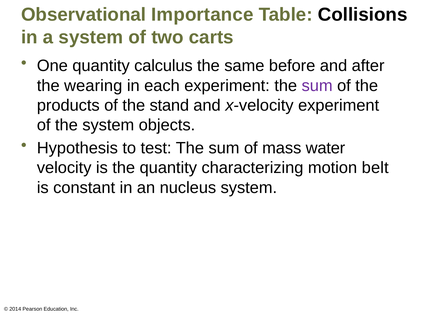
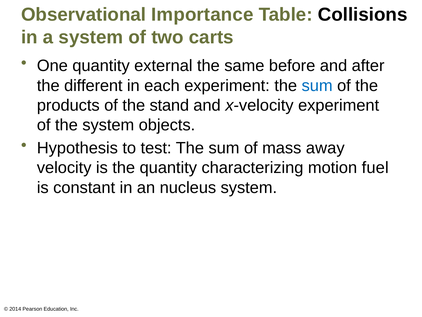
calculus: calculus -> external (163, 66)
wearing: wearing -> different (93, 85)
sum colour: purple -> blue (317, 85)
water: water -> away (325, 148)
belt: belt -> fuel (375, 168)
